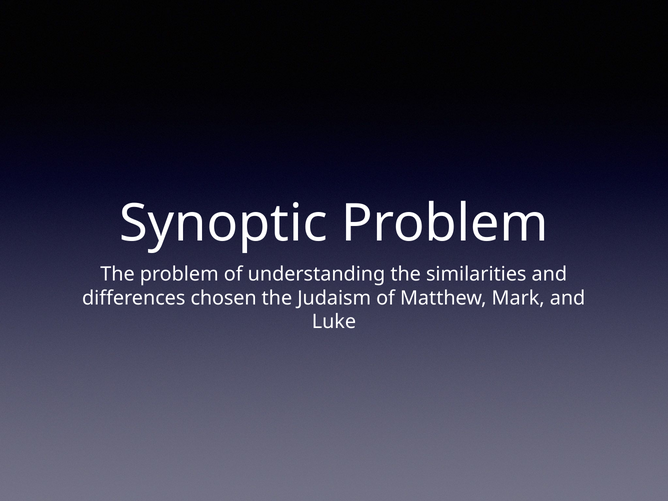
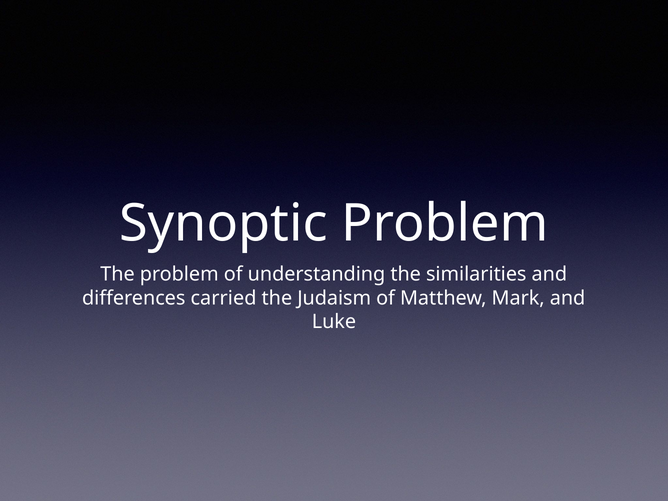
chosen: chosen -> carried (223, 298)
